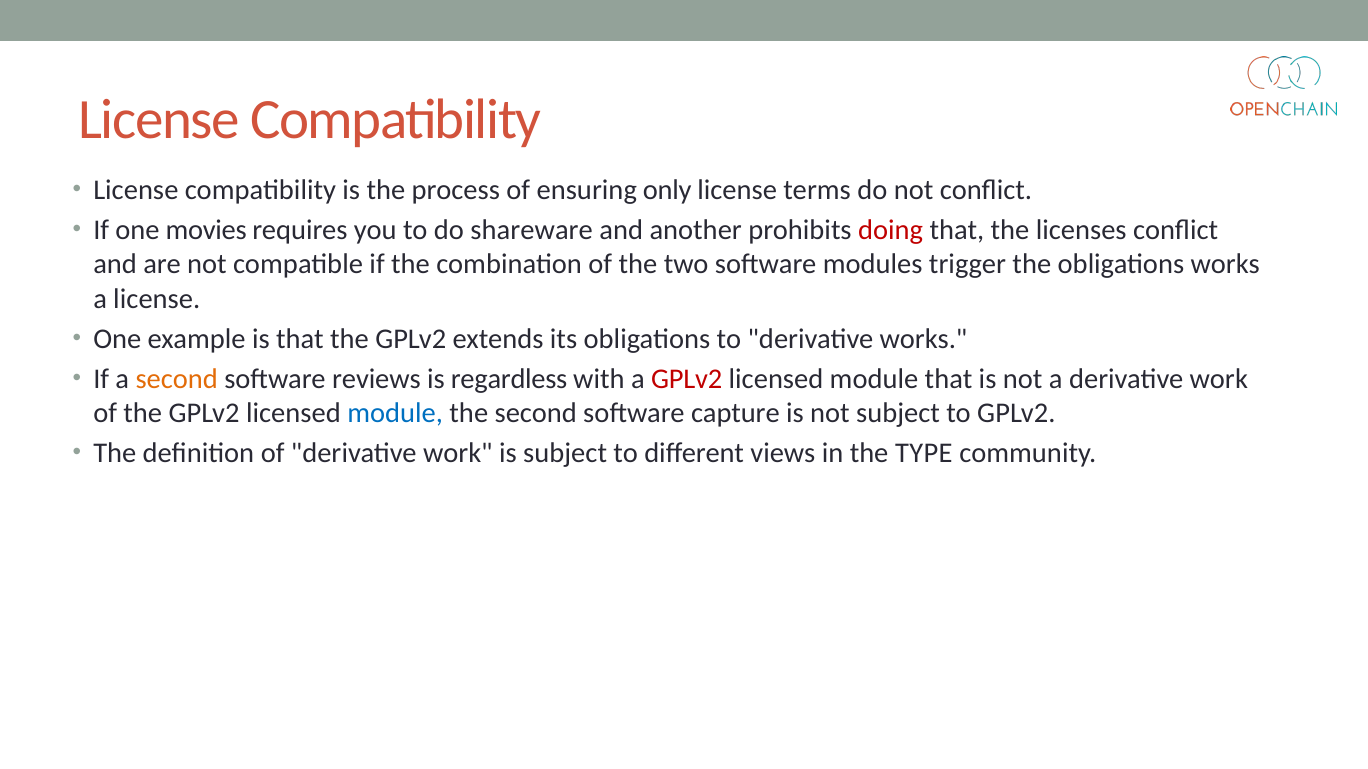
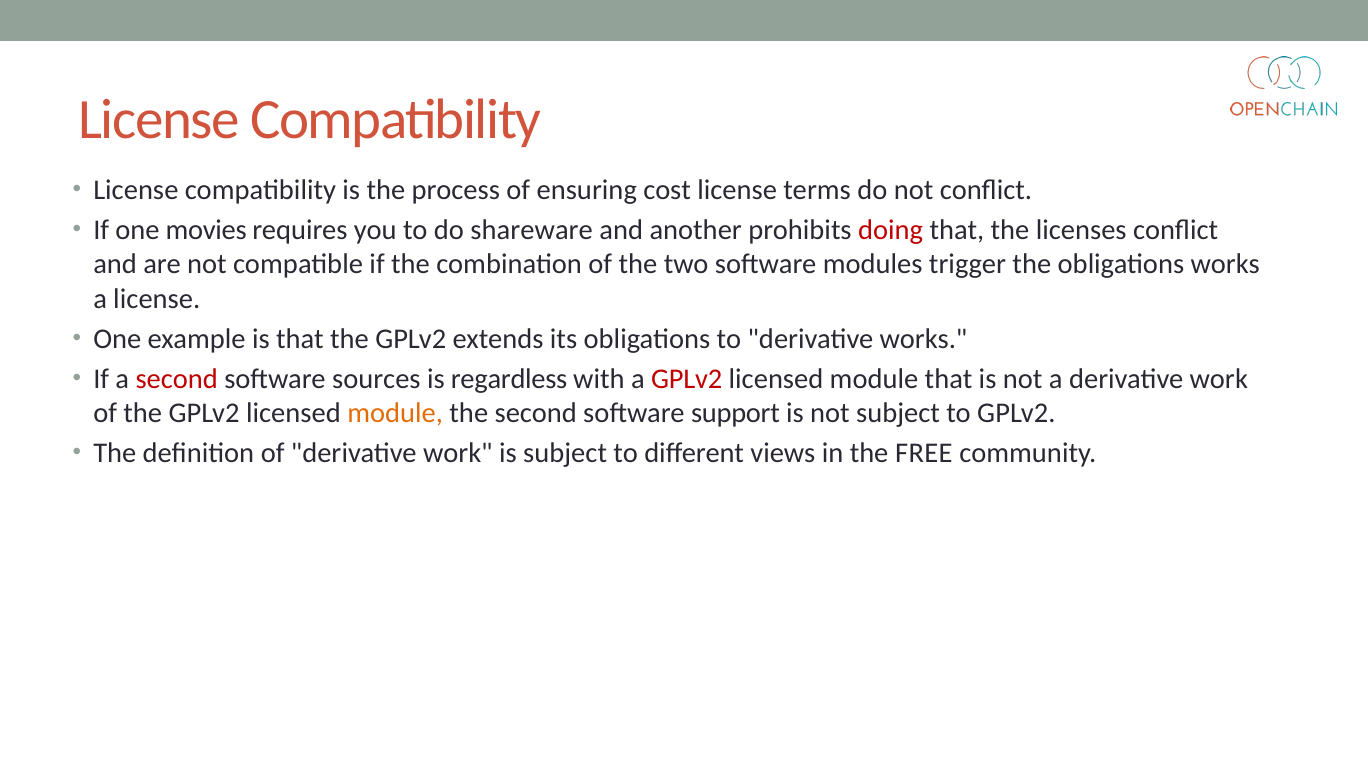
only: only -> cost (667, 191)
second colour: orange -> red (177, 379)
reviews: reviews -> sources (376, 379)
module colour: blue -> orange (395, 413)
capture: capture -> support (735, 413)
TYPE: TYPE -> FREE (924, 453)
